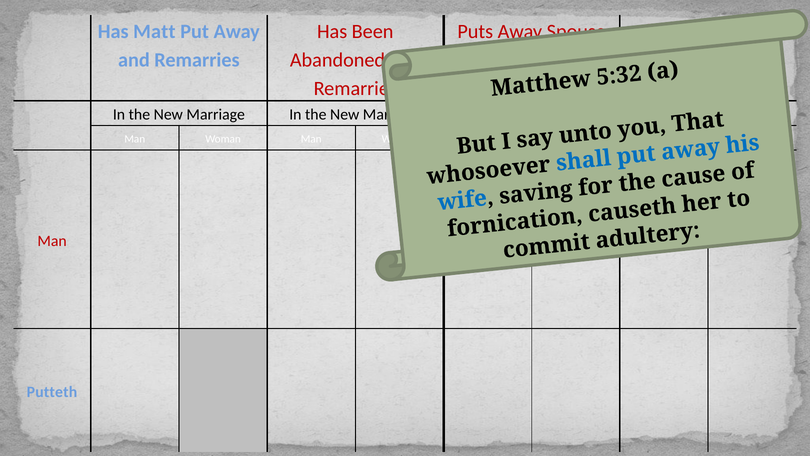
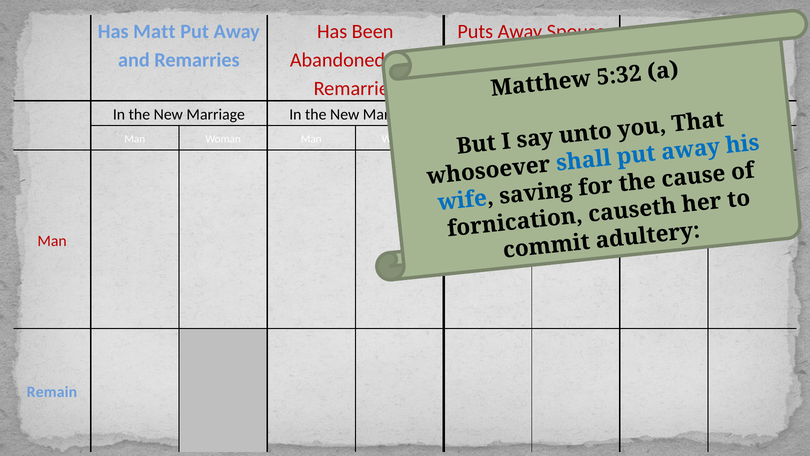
Putteth: Putteth -> Remain (52, 392)
